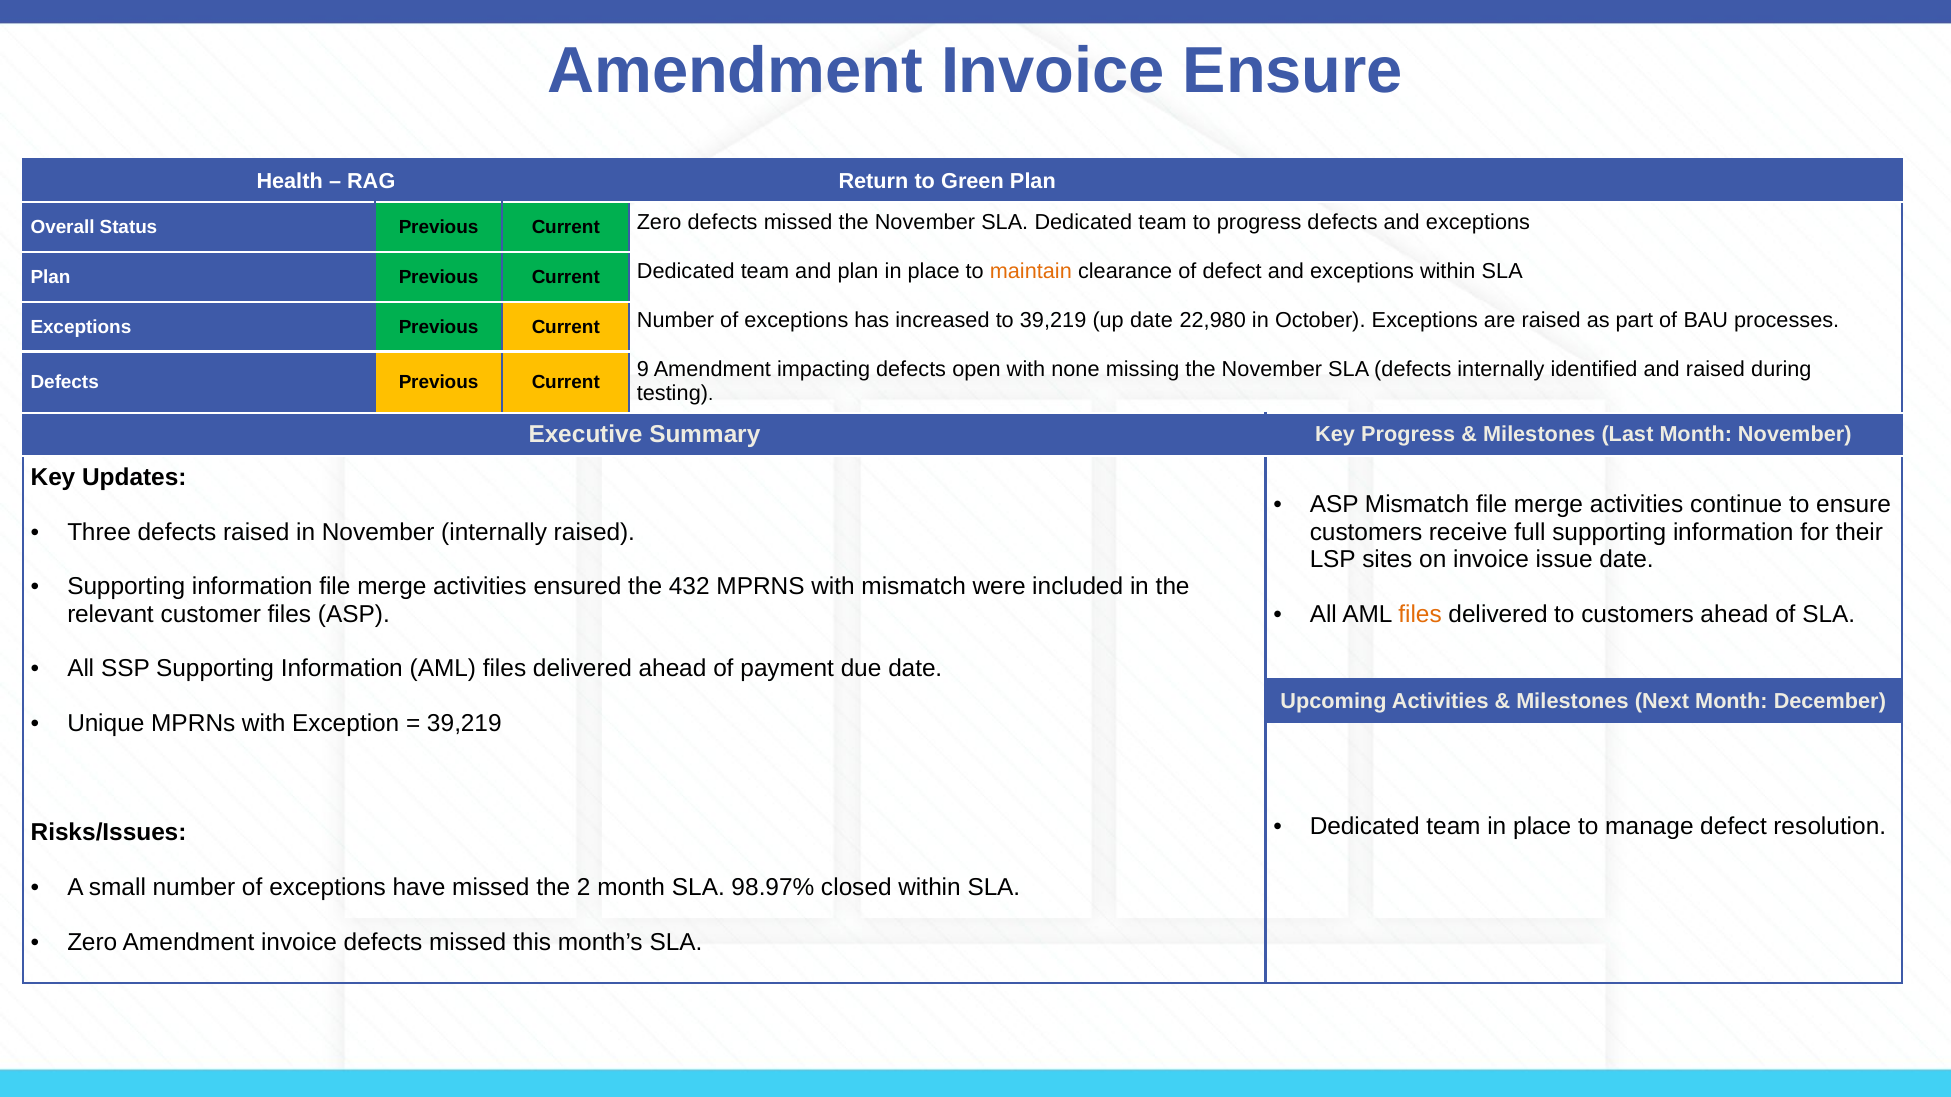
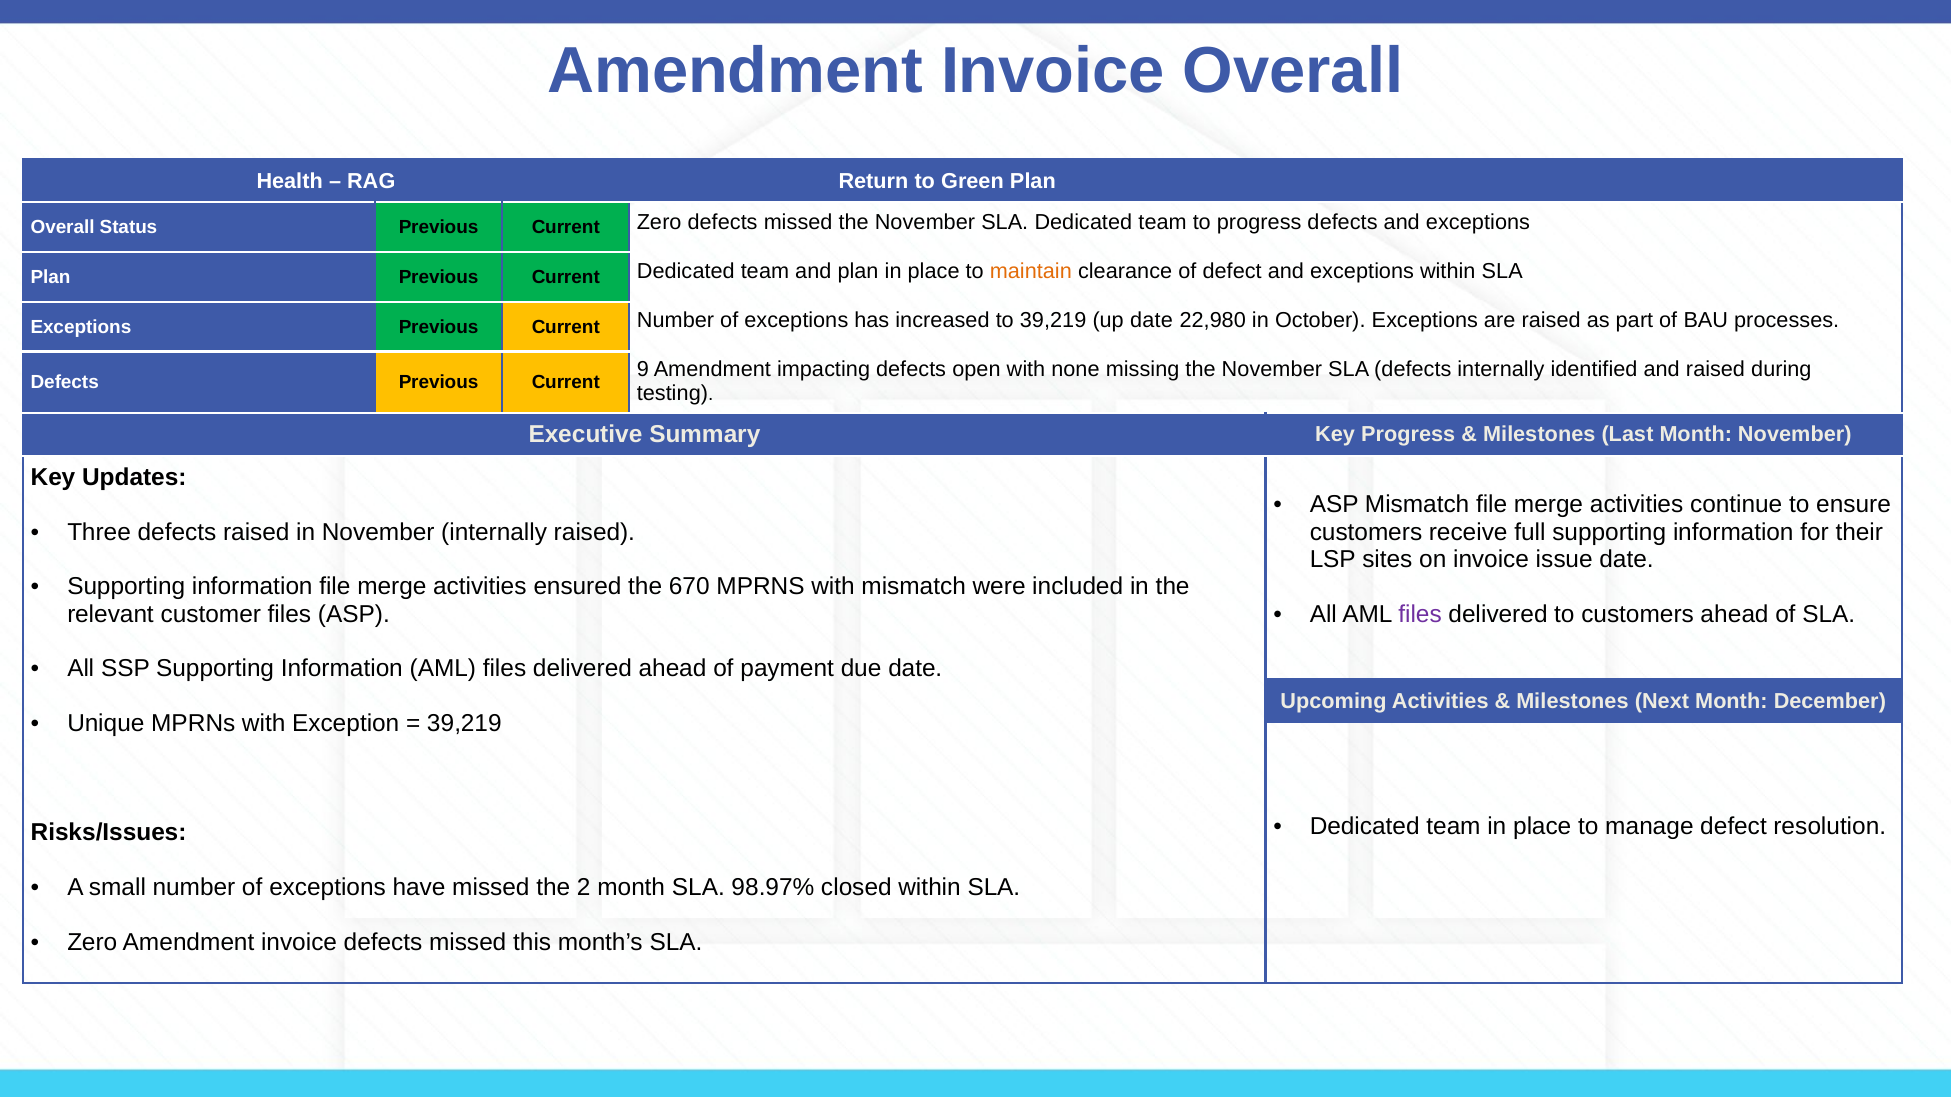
Invoice Ensure: Ensure -> Overall (1293, 71)
432: 432 -> 670 (689, 587)
files colour: orange -> purple (1420, 614)
